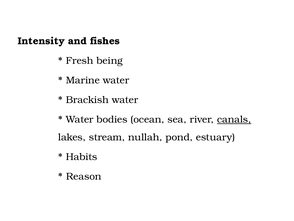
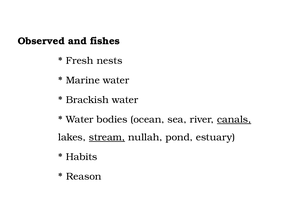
Intensity: Intensity -> Observed (41, 41)
being: being -> nests (110, 60)
stream underline: none -> present (107, 137)
